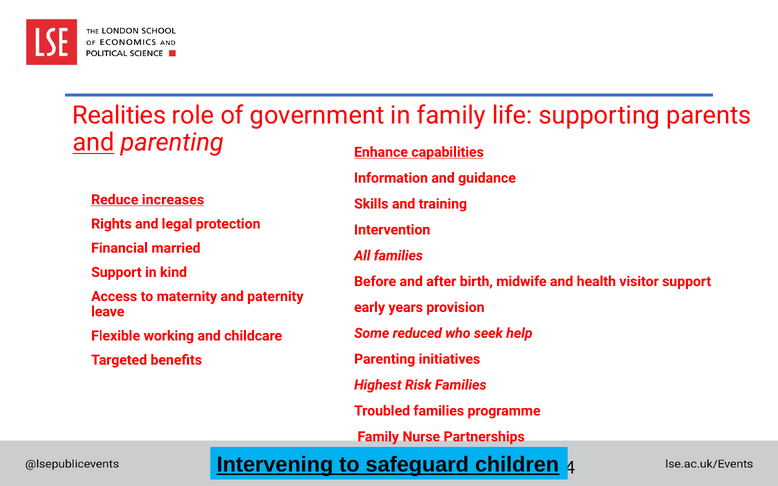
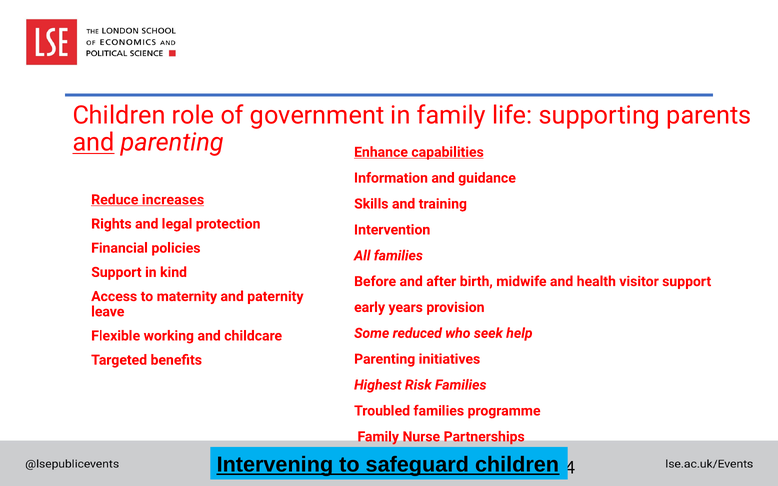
Realities: Realities -> Children (119, 115)
married: married -> policies (176, 248)
